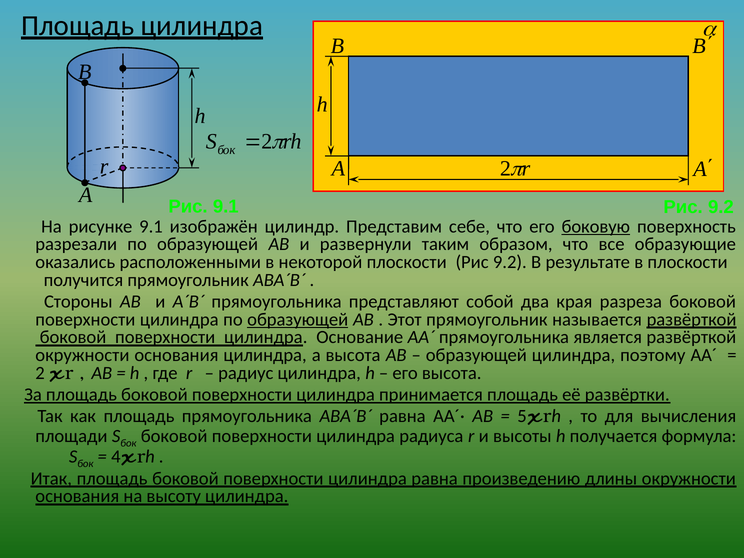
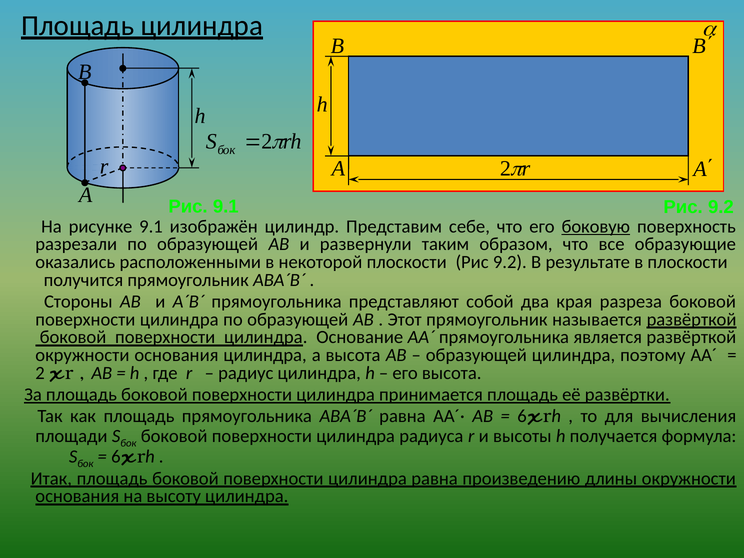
образующей underline: present -> none (298, 319)
5: 5 -> 6 (522, 416)
4: 4 -> 6 (116, 456)
